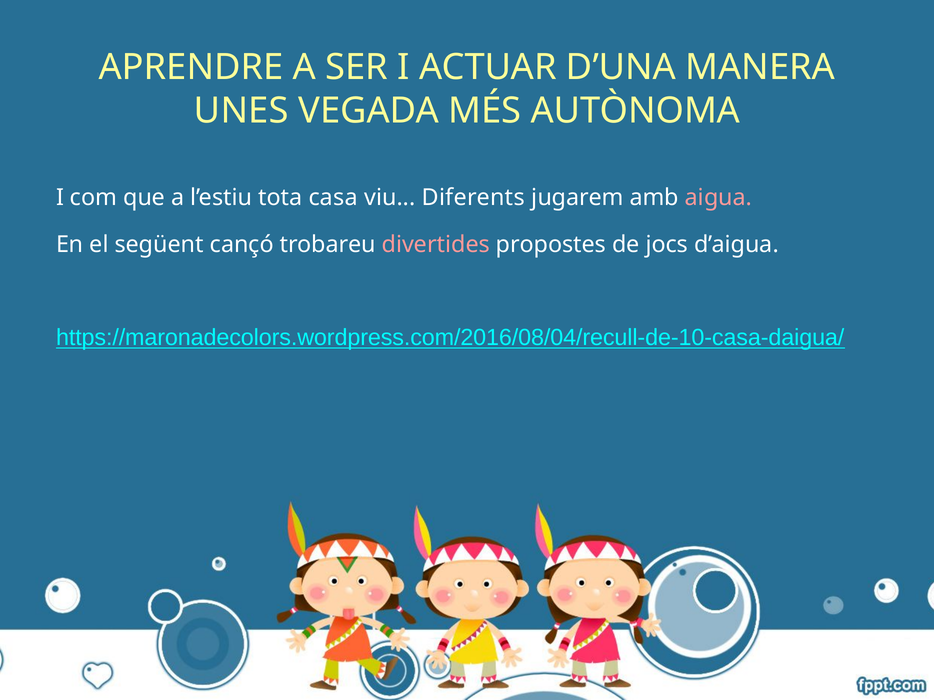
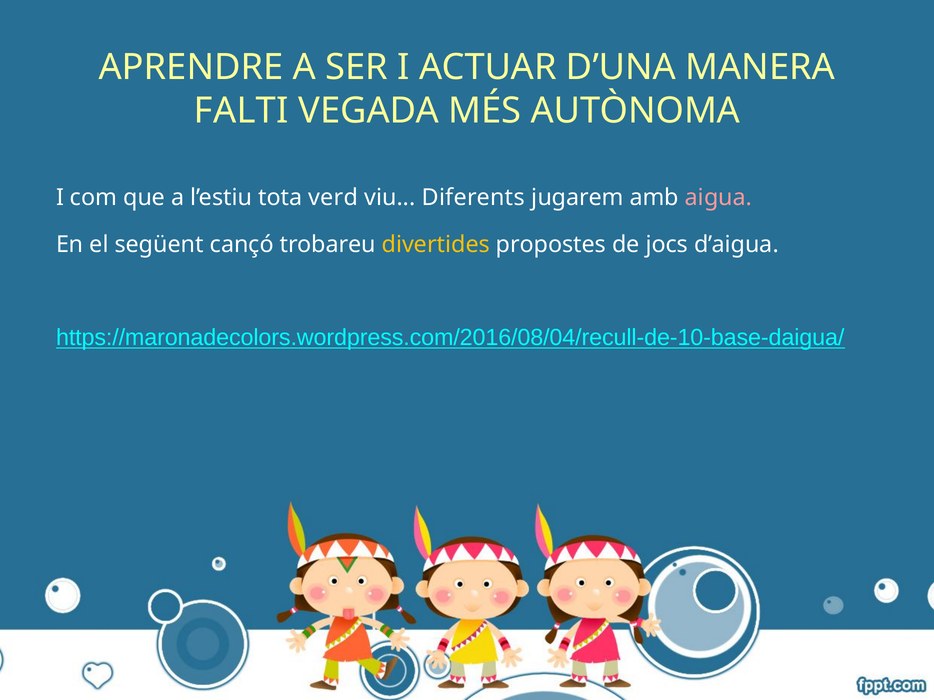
UNES: UNES -> FALTI (241, 111)
casa: casa -> verd (333, 198)
divertides colour: pink -> yellow (436, 244)
https://maronadecolors.wordpress.com/2016/08/04/recull-de-10-casa-daigua/: https://maronadecolors.wordpress.com/2016/08/04/recull-de-10-casa-daigua/ -> https://maronadecolors.wordpress.com/2016/08/04/recull-de-10-base-daigua/ (450, 338)
